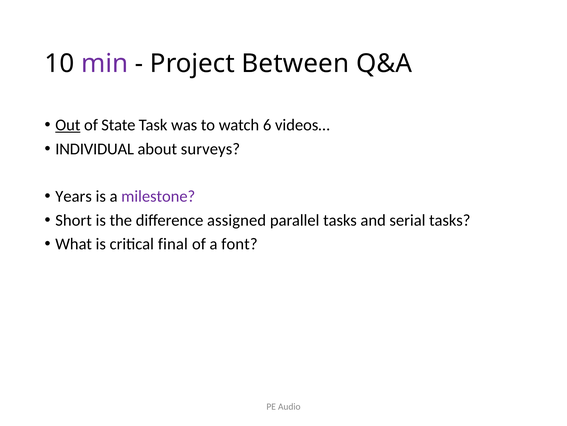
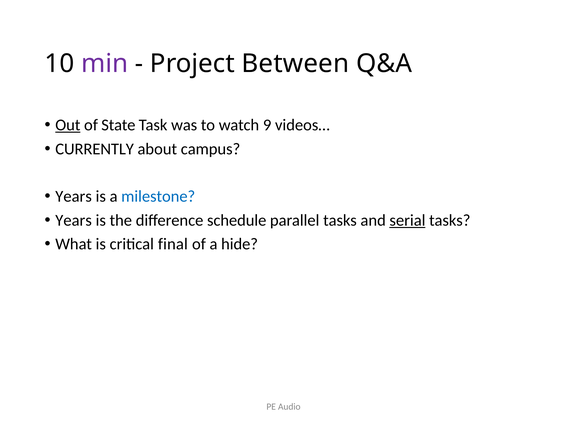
6: 6 -> 9 (267, 125)
INDIVIDUAL: INDIVIDUAL -> CURRENTLY (95, 149)
surveys: surveys -> campus (211, 149)
milestone colour: purple -> blue (158, 196)
Short: Short -> Years (74, 220)
assigned: assigned -> schedule (237, 220)
serial underline: none -> present (407, 220)
font: font -> hide (240, 244)
